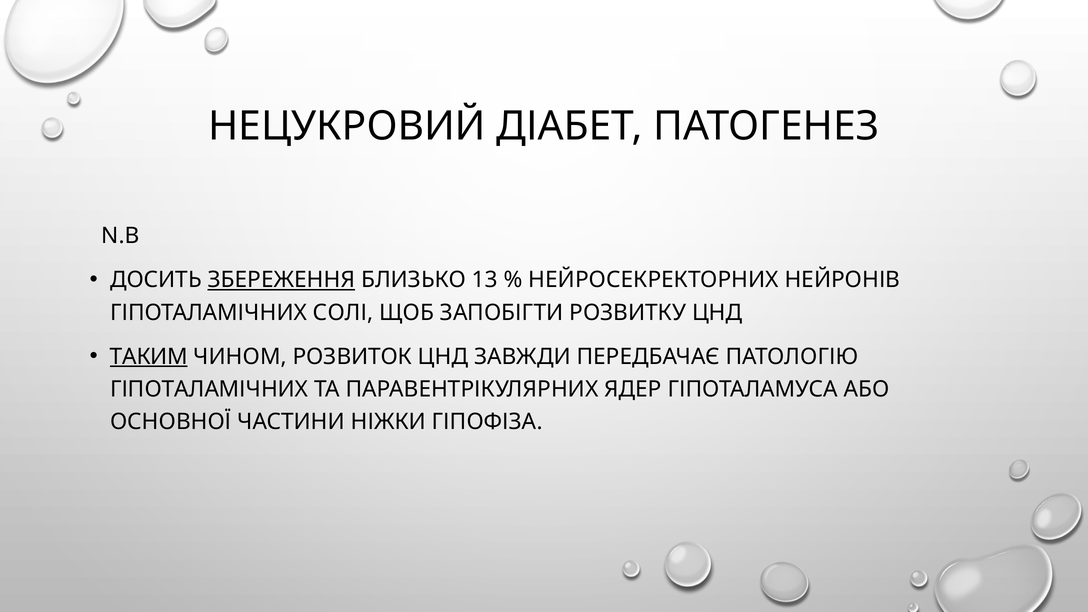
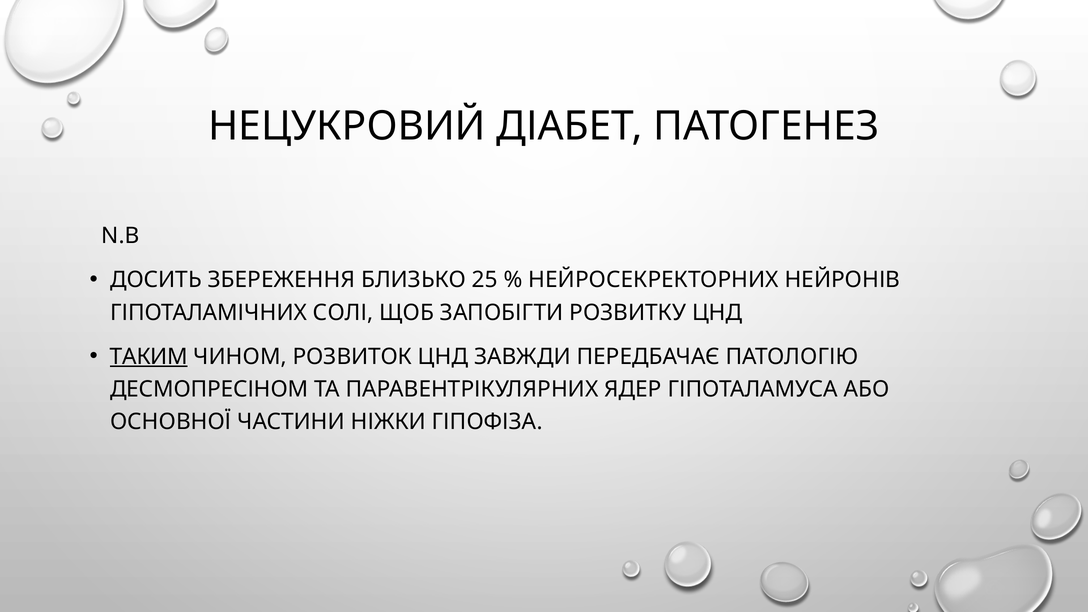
ЗБЕРЕЖЕННЯ underline: present -> none (281, 280)
13: 13 -> 25 (485, 280)
ГІПОТАЛАМІЧНИХ: ГІПОТАЛАМІЧНИХ -> ДЕСМОПРЕСІНОМ (209, 389)
